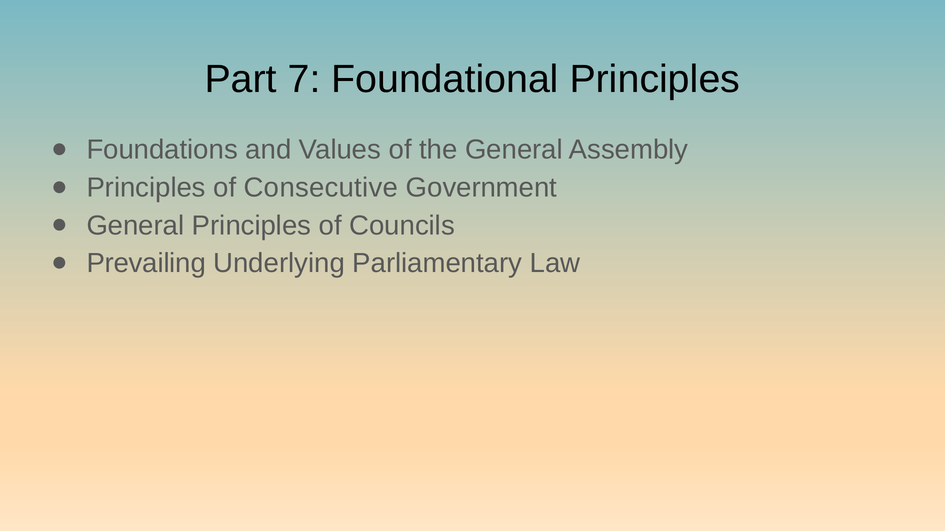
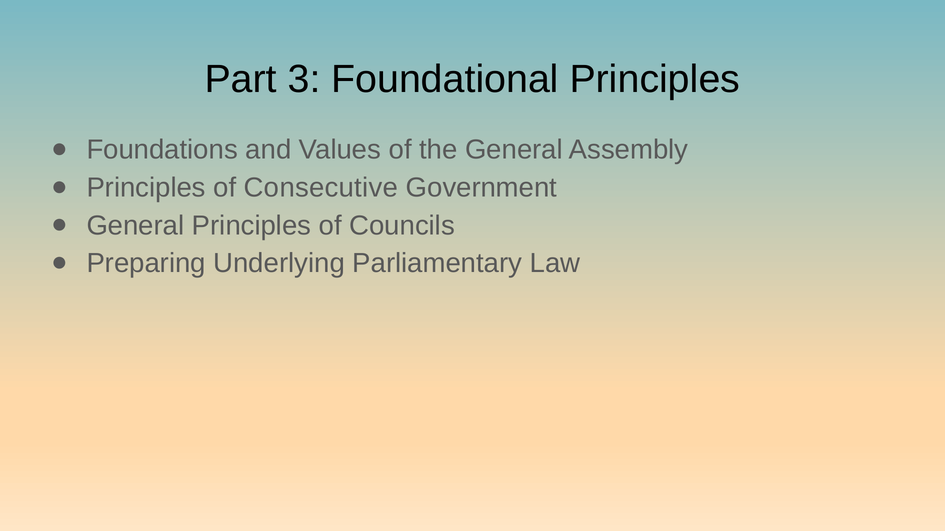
7: 7 -> 3 (304, 79)
Prevailing: Prevailing -> Preparing (146, 264)
